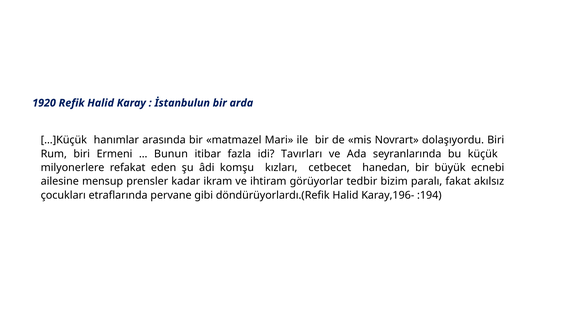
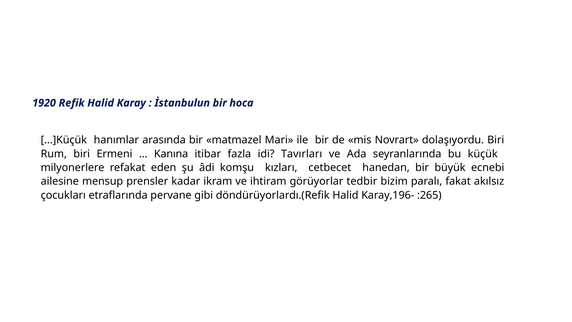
arda: arda -> hoca (241, 103)
Bunun: Bunun -> Kanına (171, 154)
:194: :194 -> :265 (429, 195)
